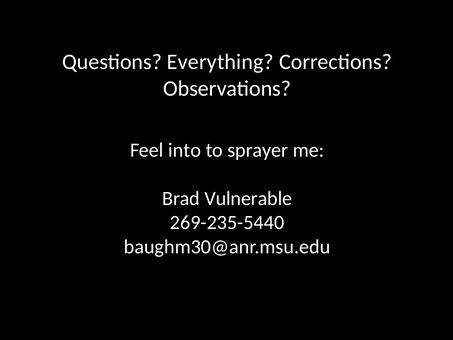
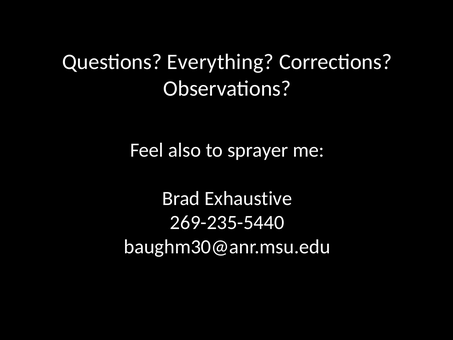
into: into -> also (185, 150)
Vulnerable: Vulnerable -> Exhaustive (248, 198)
